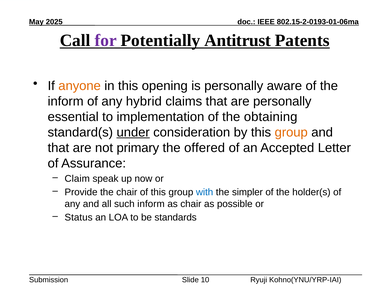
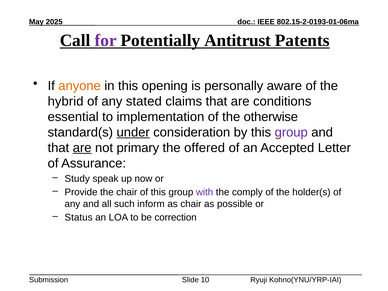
inform: inform -> hybrid (66, 101)
hybrid: hybrid -> stated (144, 101)
are personally: personally -> conditions (282, 101)
obtaining: obtaining -> otherwise (271, 117)
group colour: orange -> purple (291, 132)
are underline: none -> present (82, 148)
Claim: Claim -> Study (77, 179)
with colour: blue -> purple (205, 192)
simpler: simpler -> comply (247, 192)
standards: standards -> correction (176, 218)
